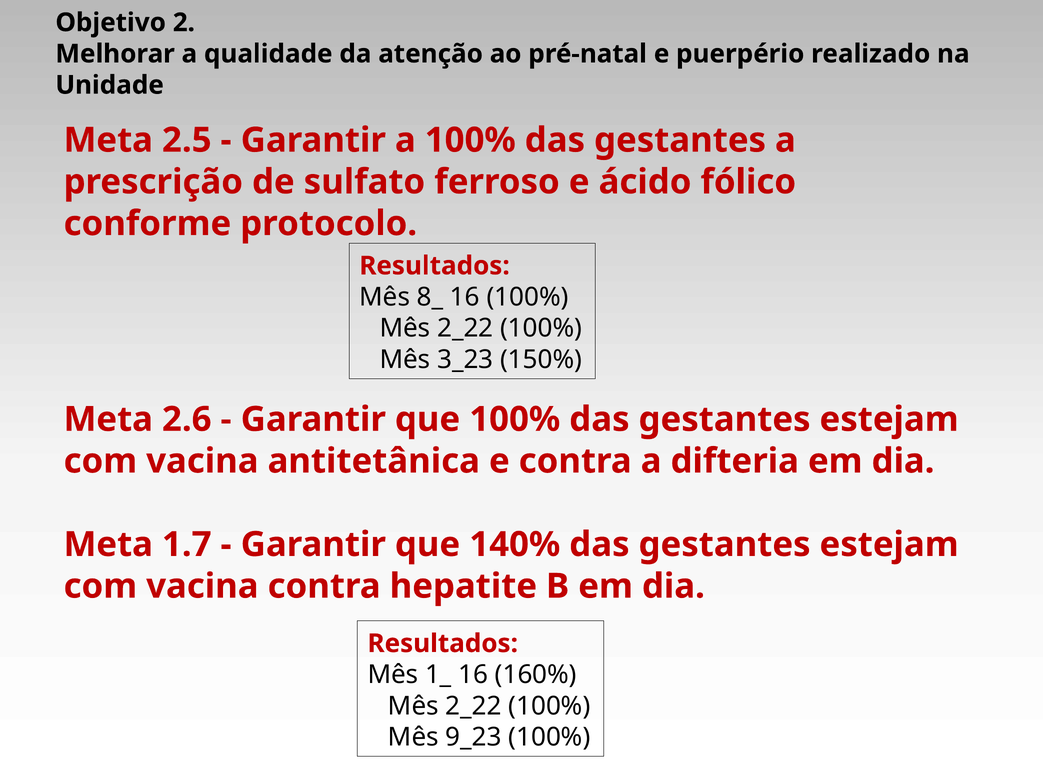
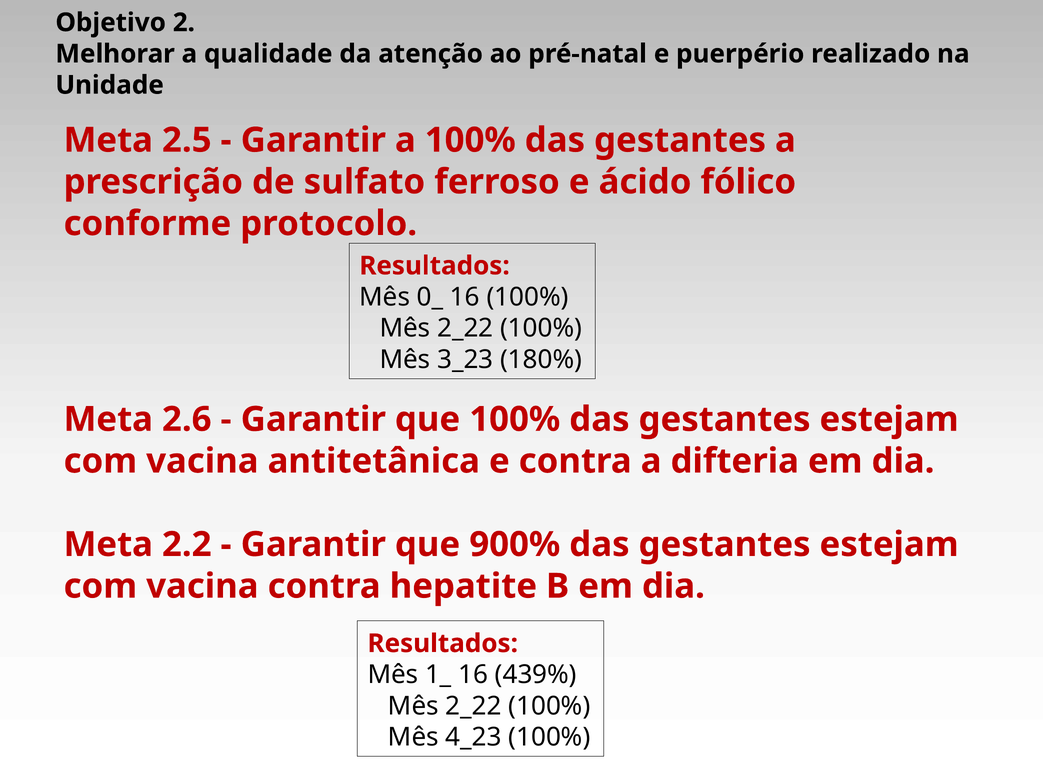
8_: 8_ -> 0_ (430, 297)
150%: 150% -> 180% (541, 360)
1.7: 1.7 -> 2.2 (187, 545)
140%: 140% -> 900% (515, 545)
160%: 160% -> 439% (536, 675)
9_23: 9_23 -> 4_23 (474, 738)
